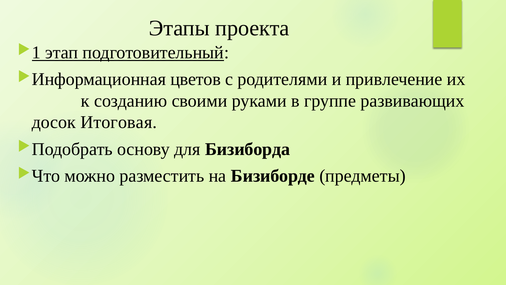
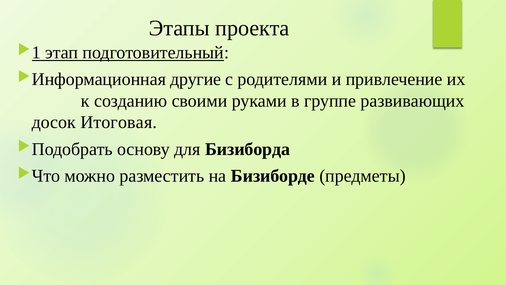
цветов: цветов -> другие (196, 79)
